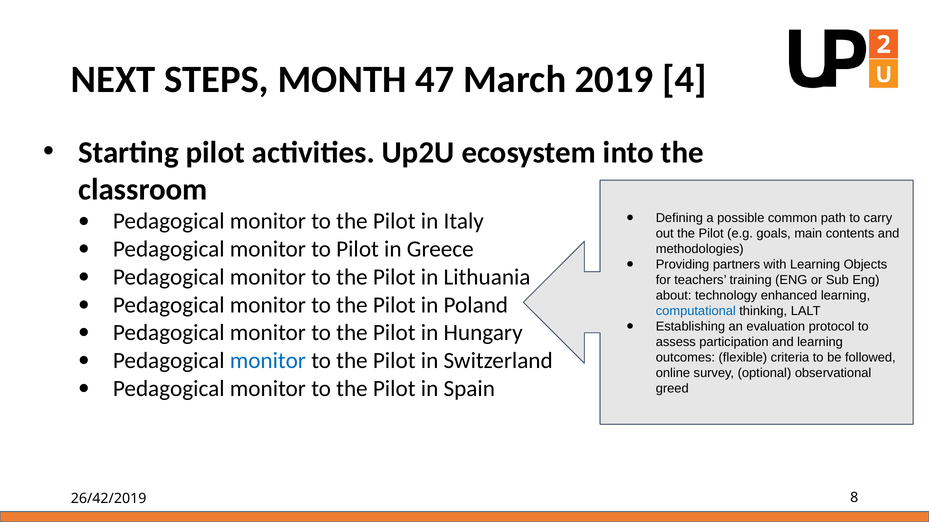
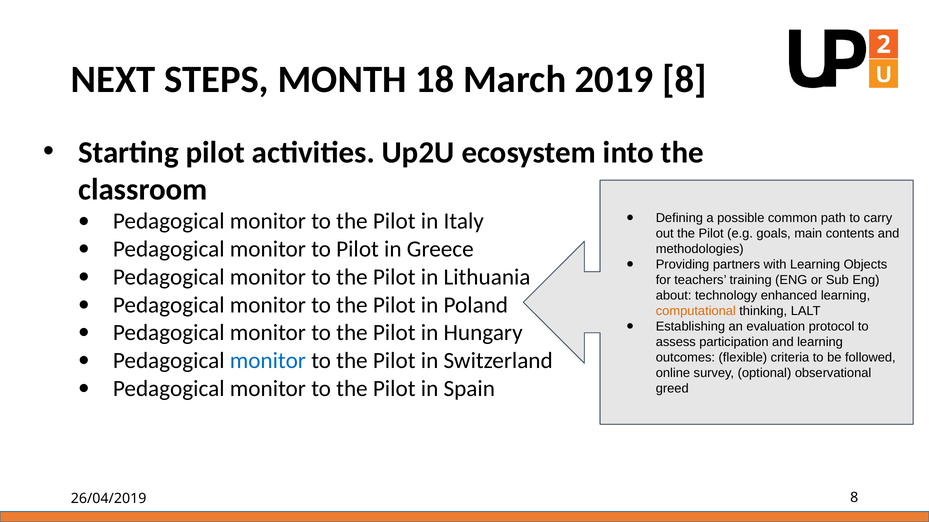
47: 47 -> 18 (435, 79)
2019 4: 4 -> 8 (684, 79)
computational colour: blue -> orange (696, 311)
26/42/2019: 26/42/2019 -> 26/04/2019 (109, 499)
